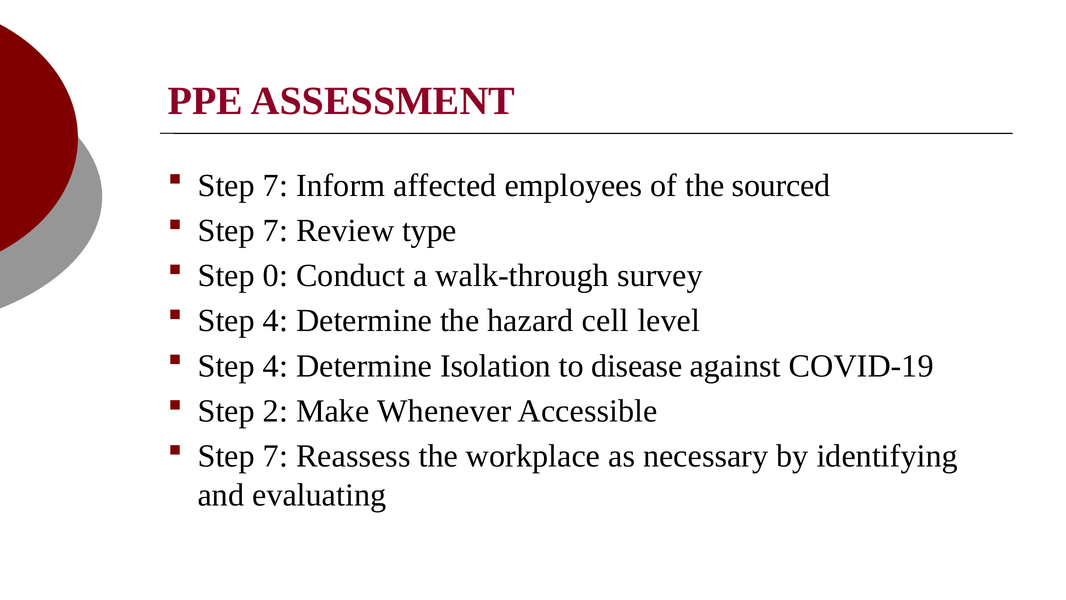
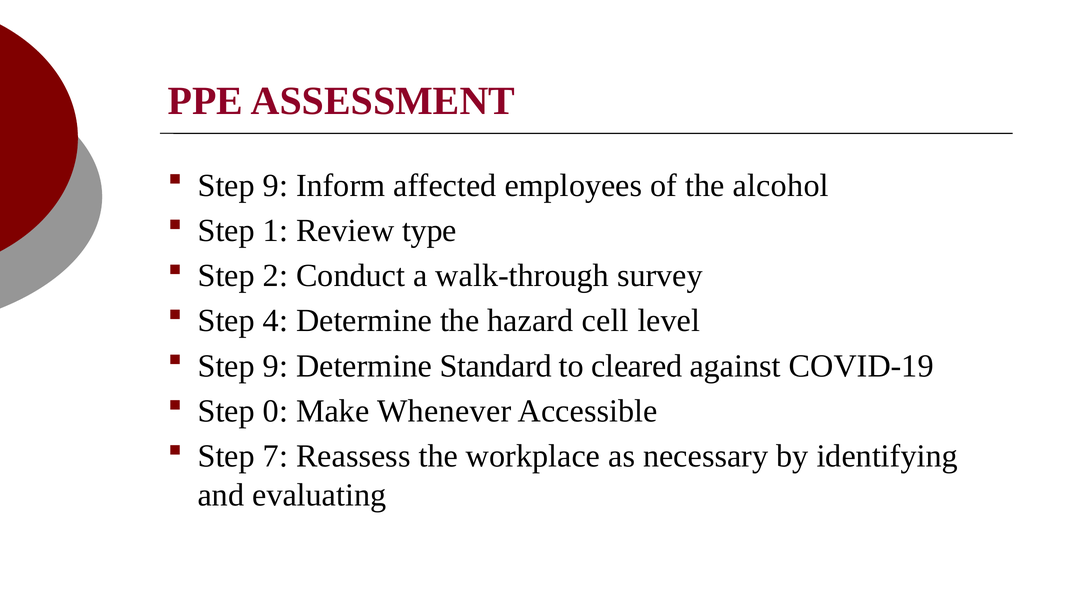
7: 7 -> 9 (275, 185)
sourced: sourced -> alcohol (781, 185)
7: 7 -> 1 (275, 230)
0: 0 -> 2 (275, 276)
4: 4 -> 9 (275, 366)
Isolation: Isolation -> Standard (496, 366)
disease: disease -> cleared (637, 366)
2: 2 -> 0 (275, 411)
